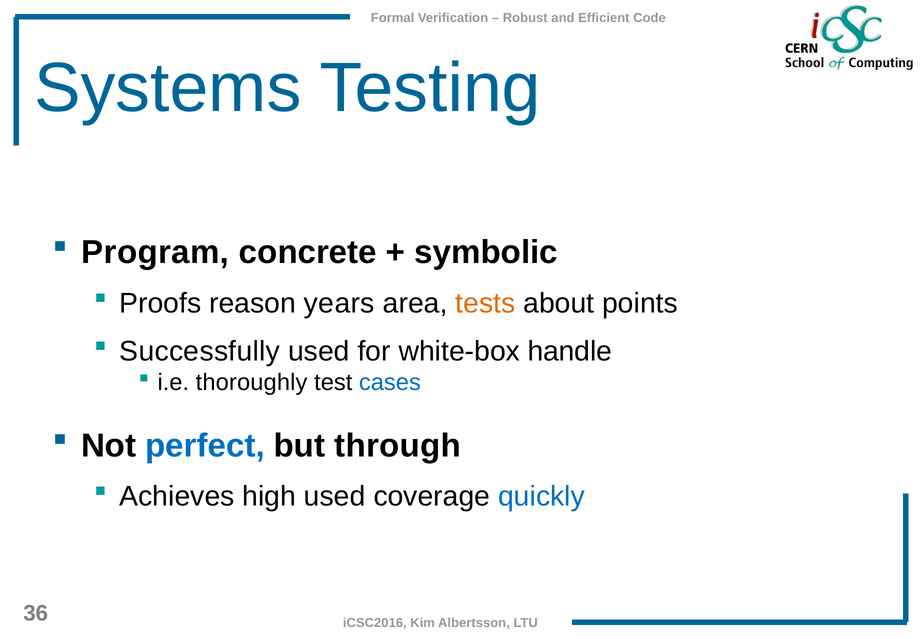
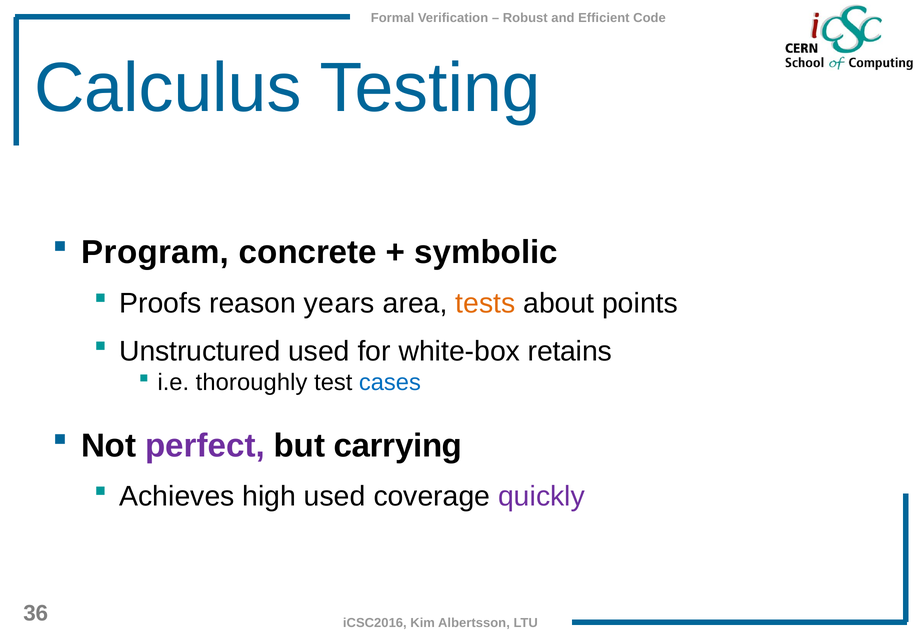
Systems: Systems -> Calculus (168, 88)
Successfully: Successfully -> Unstructured (200, 352)
handle: handle -> retains (570, 352)
perfect colour: blue -> purple (205, 446)
through: through -> carrying (398, 446)
quickly colour: blue -> purple (542, 497)
